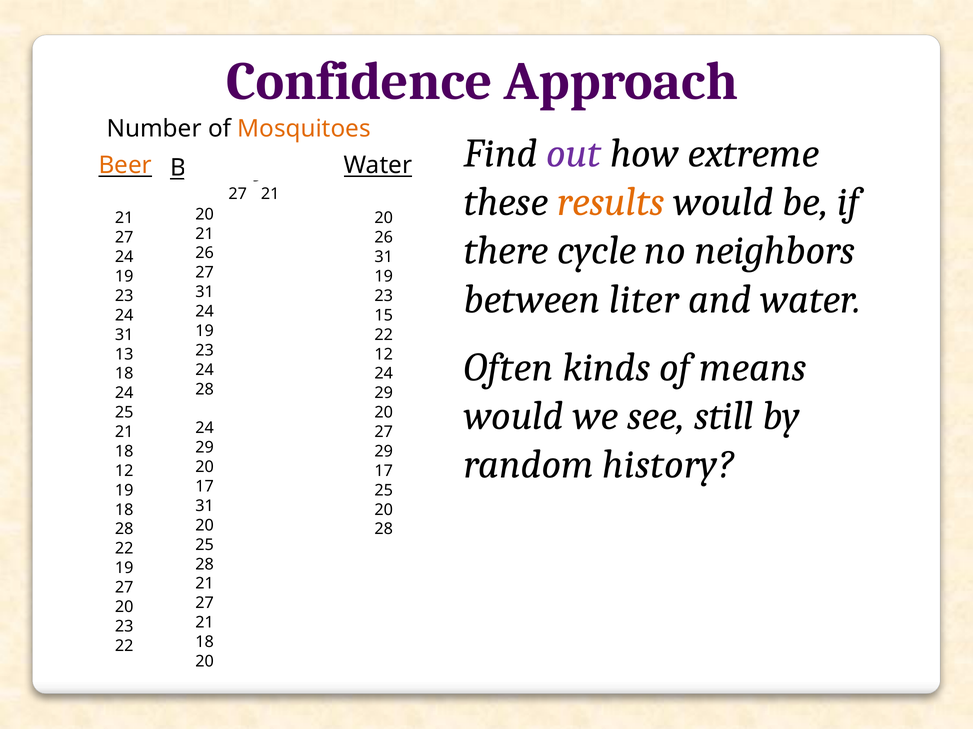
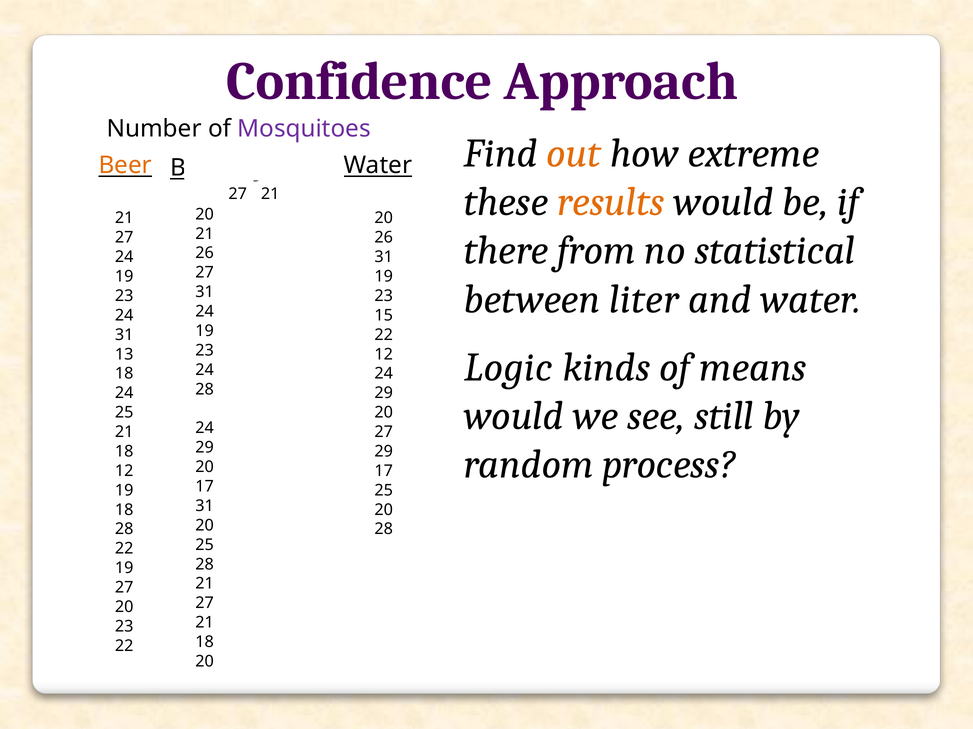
Mosquitoes colour: orange -> purple (304, 129)
out colour: purple -> orange (574, 154)
cycle: cycle -> from (597, 251)
neighbors: neighbors -> statistical (775, 251)
Often: Often -> Logic (509, 368)
history: history -> process (669, 465)
